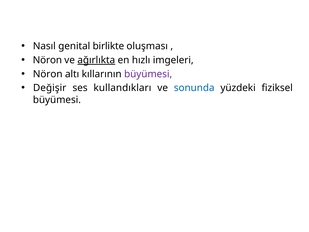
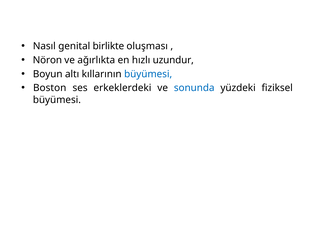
ağırlıkta underline: present -> none (96, 60)
imgeleri: imgeleri -> uzundur (173, 60)
Nöron: Nöron -> Boyun (48, 74)
büyümesi colour: purple -> blue (148, 74)
Değişir: Değişir -> Boston (50, 88)
kullandıkları: kullandıkları -> erkeklerdeki (122, 88)
